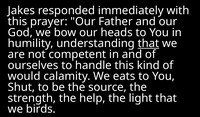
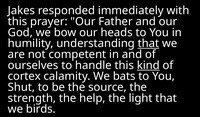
kind underline: none -> present (148, 65)
would: would -> cortex (24, 76)
eats: eats -> bats (124, 76)
